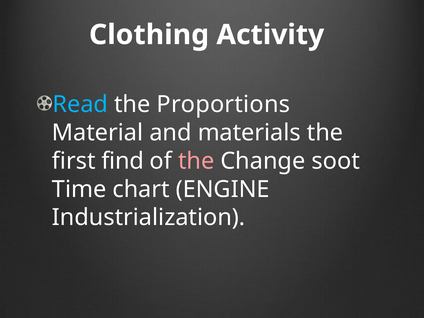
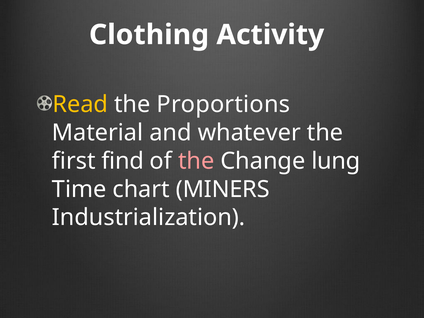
Read colour: light blue -> yellow (80, 105)
materials: materials -> whatever (249, 133)
soot: soot -> lung (336, 161)
ENGINE: ENGINE -> MINERS (223, 189)
